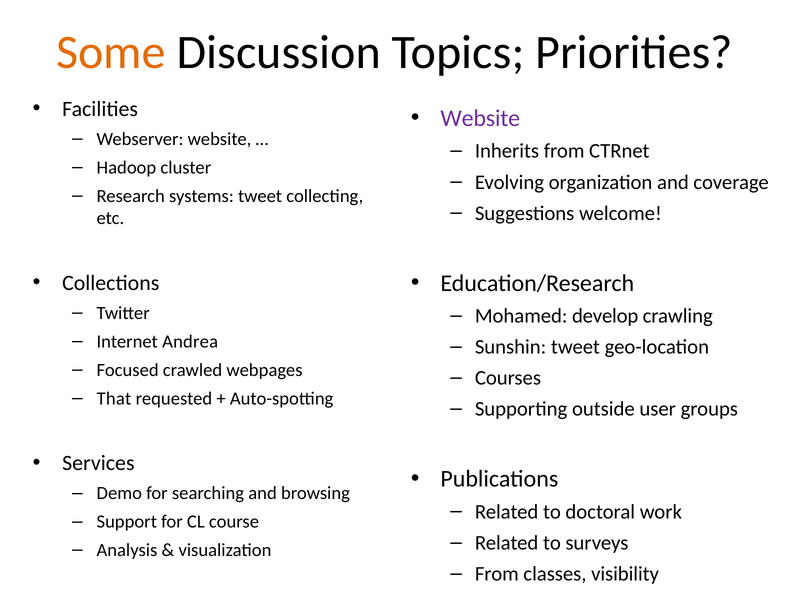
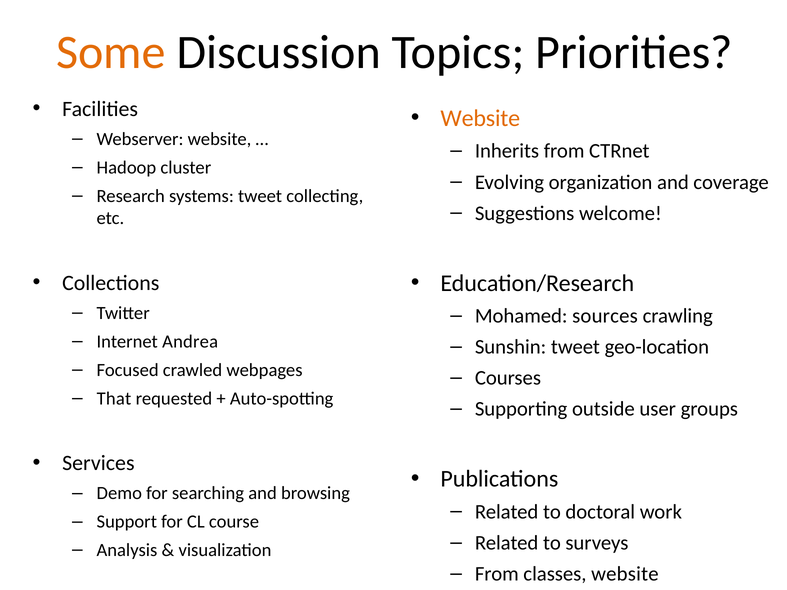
Website colour: purple -> orange (480, 118)
develop: develop -> sources (605, 316)
classes visibility: visibility -> website (625, 574)
